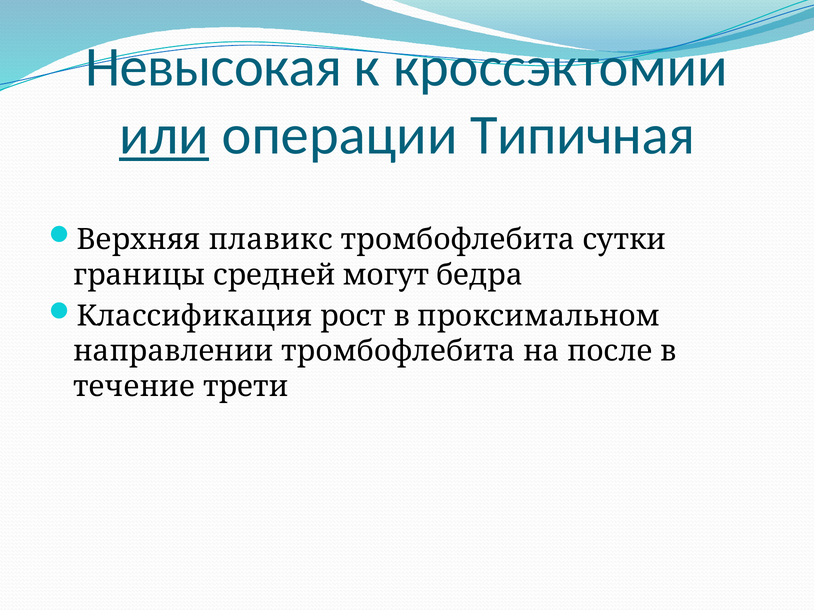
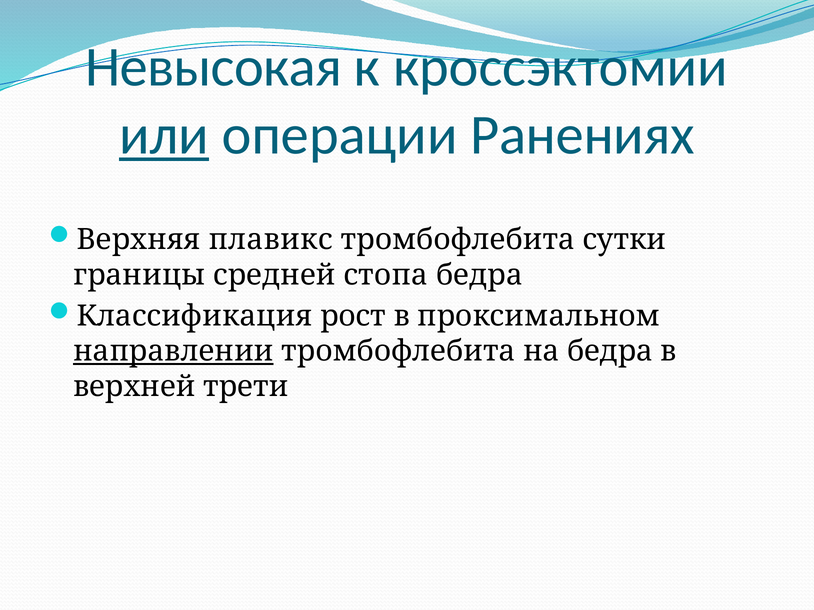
Типичная: Типичная -> Ранениях (582, 135)
могут: могут -> стопа (386, 275)
направлении underline: none -> present (173, 352)
на после: после -> бедра (610, 352)
течение: течение -> верхней (134, 387)
